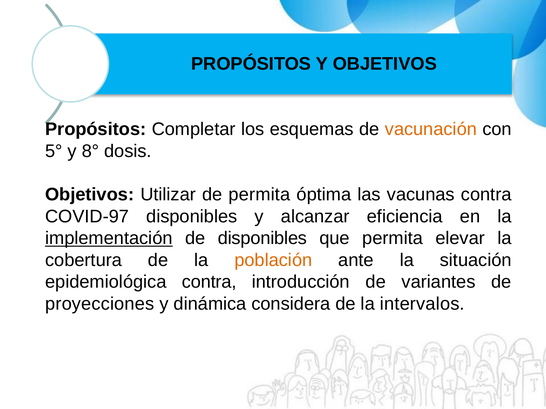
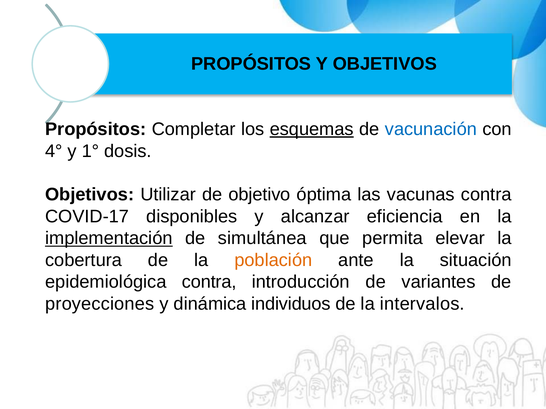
esquemas underline: none -> present (312, 129)
vacunación colour: orange -> blue (431, 129)
5°: 5° -> 4° (54, 151)
8°: 8° -> 1° (90, 151)
de permita: permita -> objetivo (260, 195)
COVID-97: COVID-97 -> COVID-17 (87, 217)
de disponibles: disponibles -> simultánea (262, 239)
considera: considera -> individuos (291, 304)
